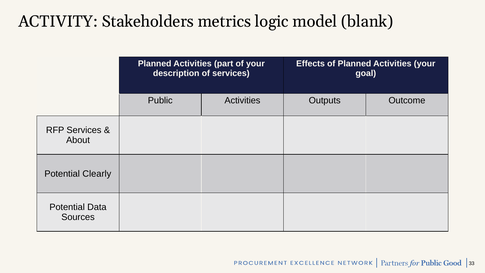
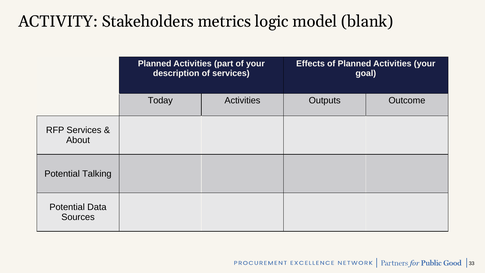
Public: Public -> Today (160, 101)
Clearly: Clearly -> Talking (97, 174)
